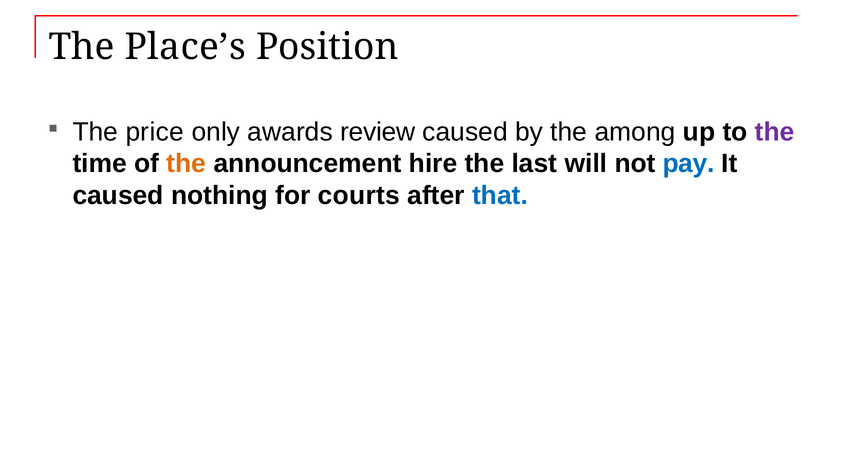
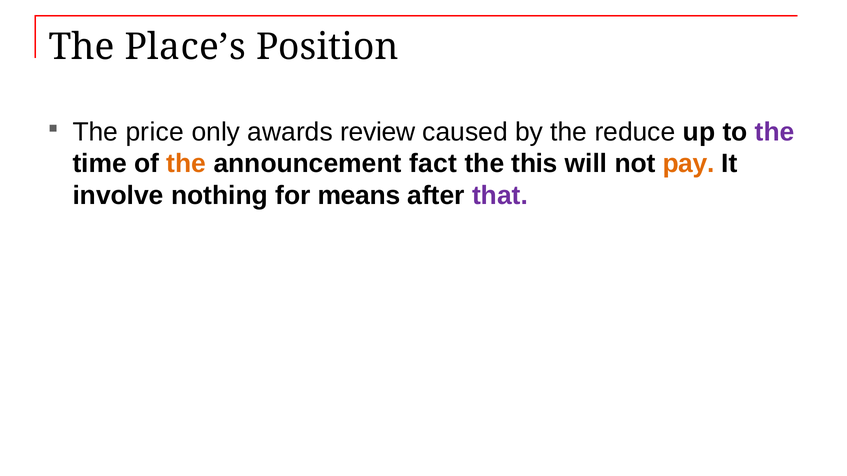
among: among -> reduce (635, 132)
hire: hire -> fact (433, 164)
last: last -> this (535, 164)
pay colour: blue -> orange (689, 164)
caused: caused -> involve (118, 196)
courts: courts -> means (359, 196)
that colour: blue -> purple (500, 196)
